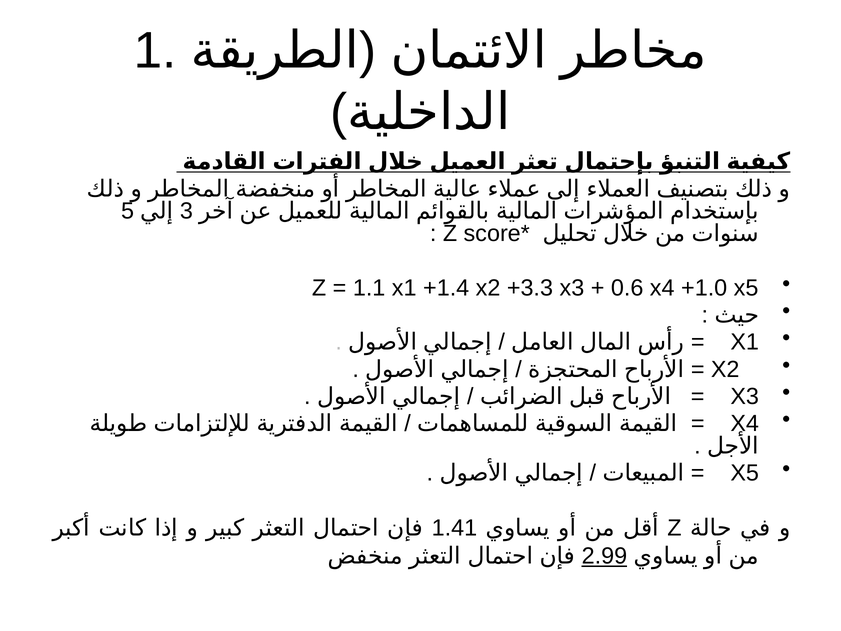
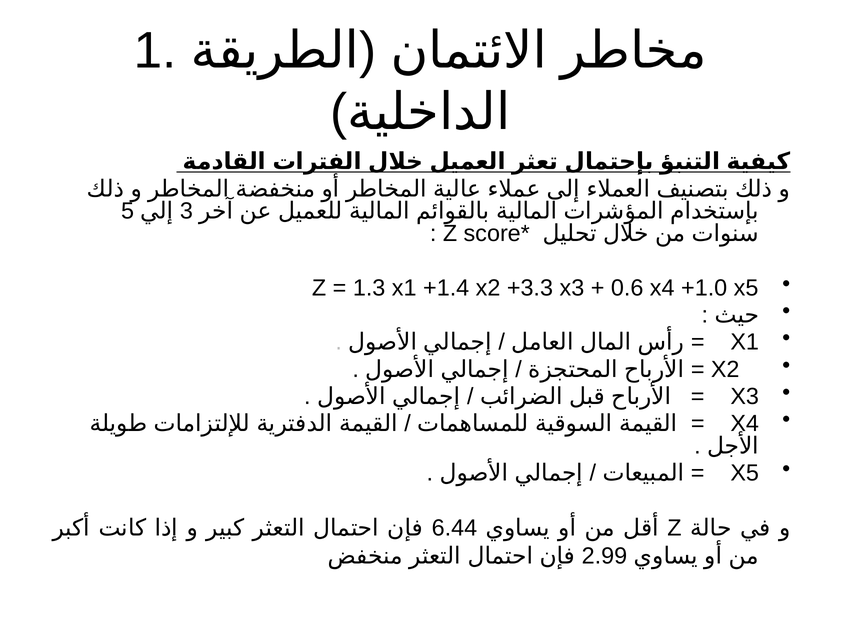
1.1: 1.1 -> 1.3 (369, 288)
1.41: 1.41 -> 6.44 (454, 528)
2.99 underline: present -> none (604, 556)
